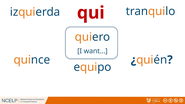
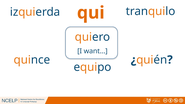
qui colour: red -> orange (91, 13)
